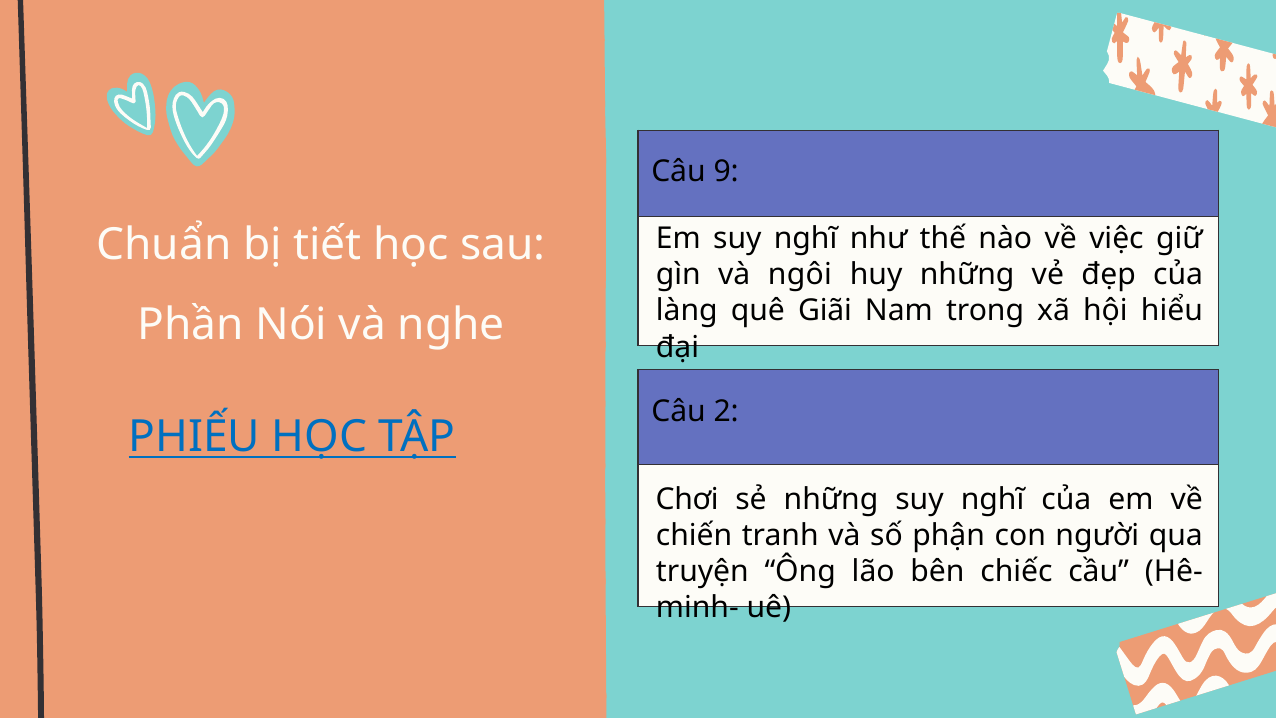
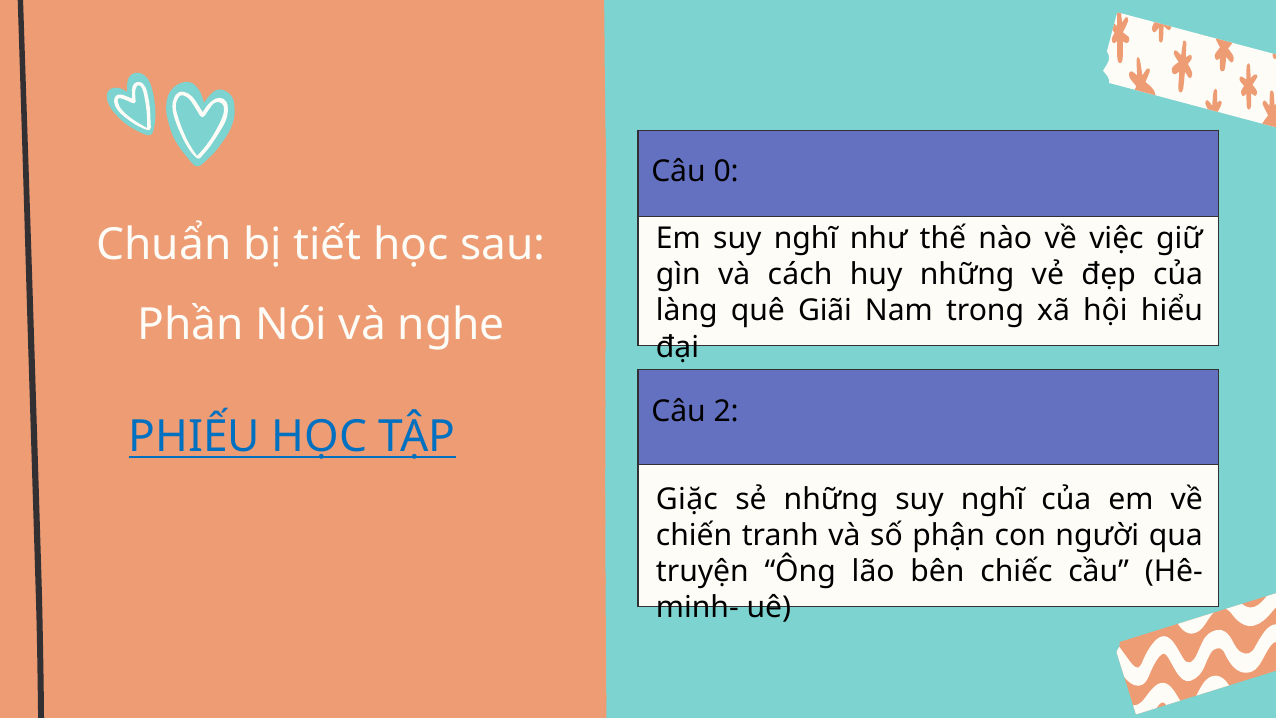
9: 9 -> 0 (726, 172)
ngôi: ngôi -> cách (800, 275)
Chơi: Chơi -> Giặc (687, 499)
